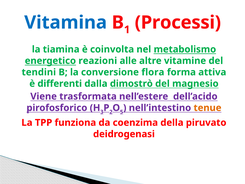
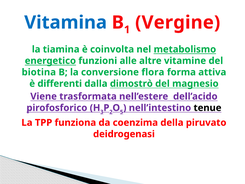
Processi: Processi -> Vergine (178, 22)
reazioni: reazioni -> funzioni (98, 61)
tendini: tendini -> biotina (39, 72)
tenue colour: orange -> black (208, 108)
